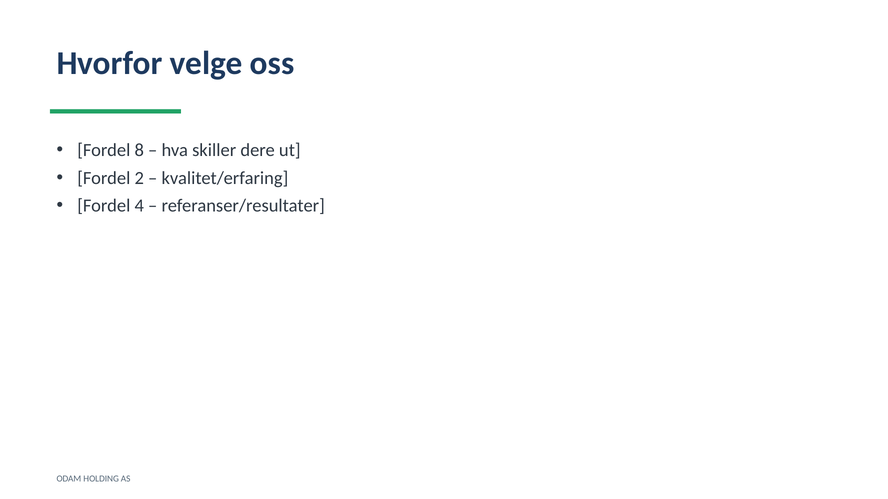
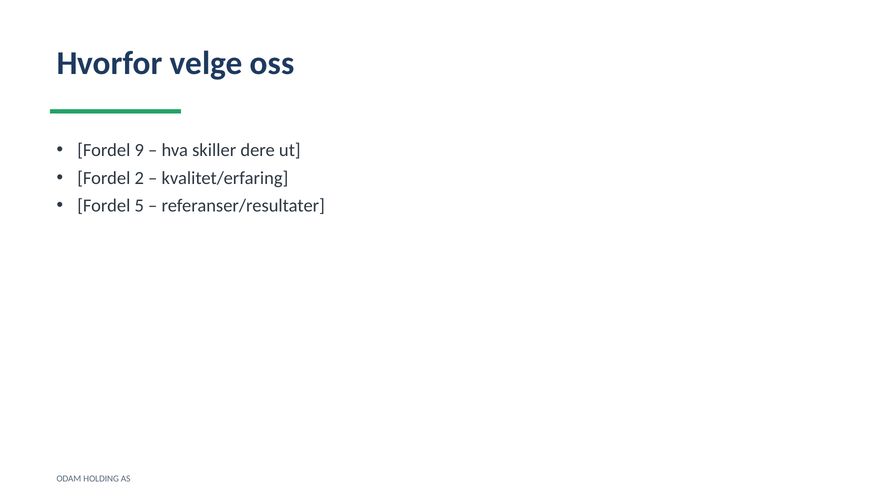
8: 8 -> 9 (139, 150)
4: 4 -> 5 (139, 206)
